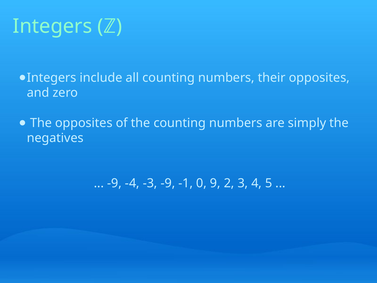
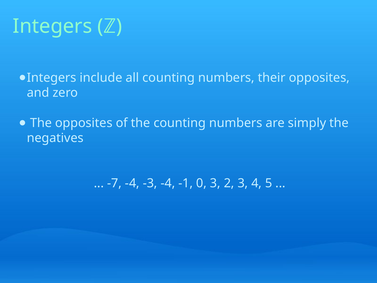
-9: -9 -> -7 (114, 183)
-3 -9: -9 -> -4 (168, 183)
0 9: 9 -> 3 (215, 183)
